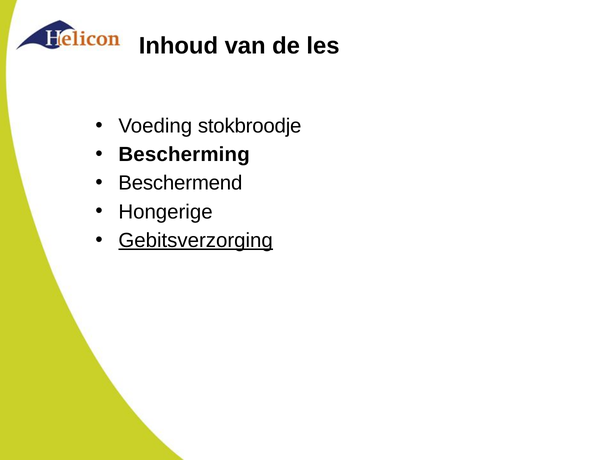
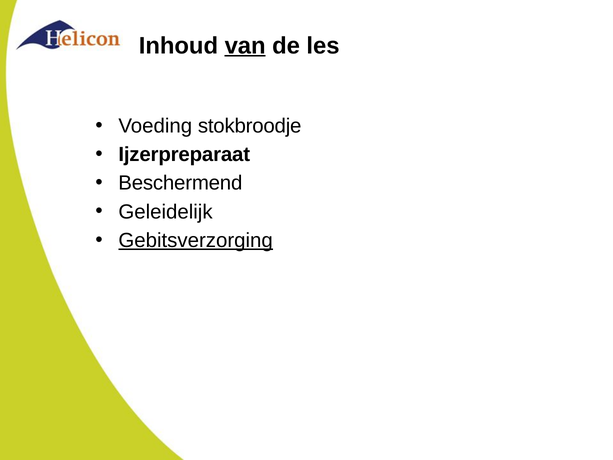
van underline: none -> present (245, 46)
Bescherming: Bescherming -> Ijzerpreparaat (184, 155)
Hongerige: Hongerige -> Geleidelijk (166, 212)
